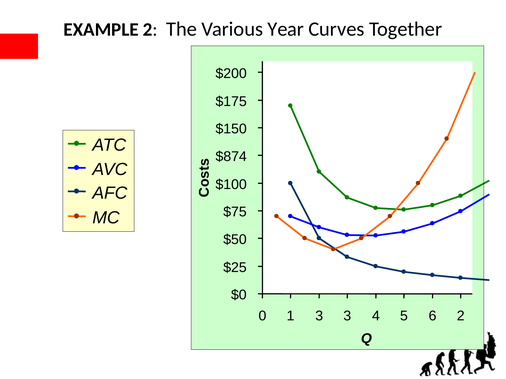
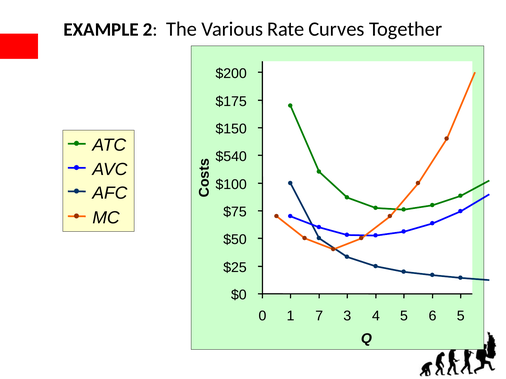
Year: Year -> Rate (286, 29)
$874: $874 -> $540 (231, 157)
1 3: 3 -> 7 (319, 316)
6 2: 2 -> 5 (461, 316)
